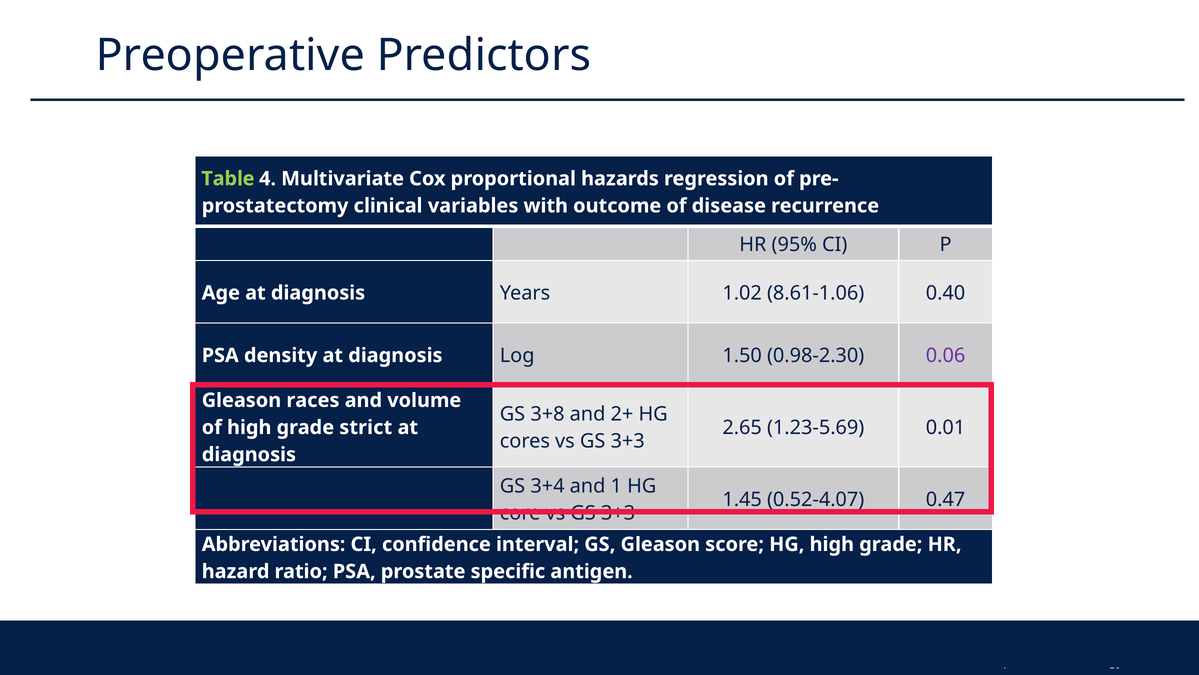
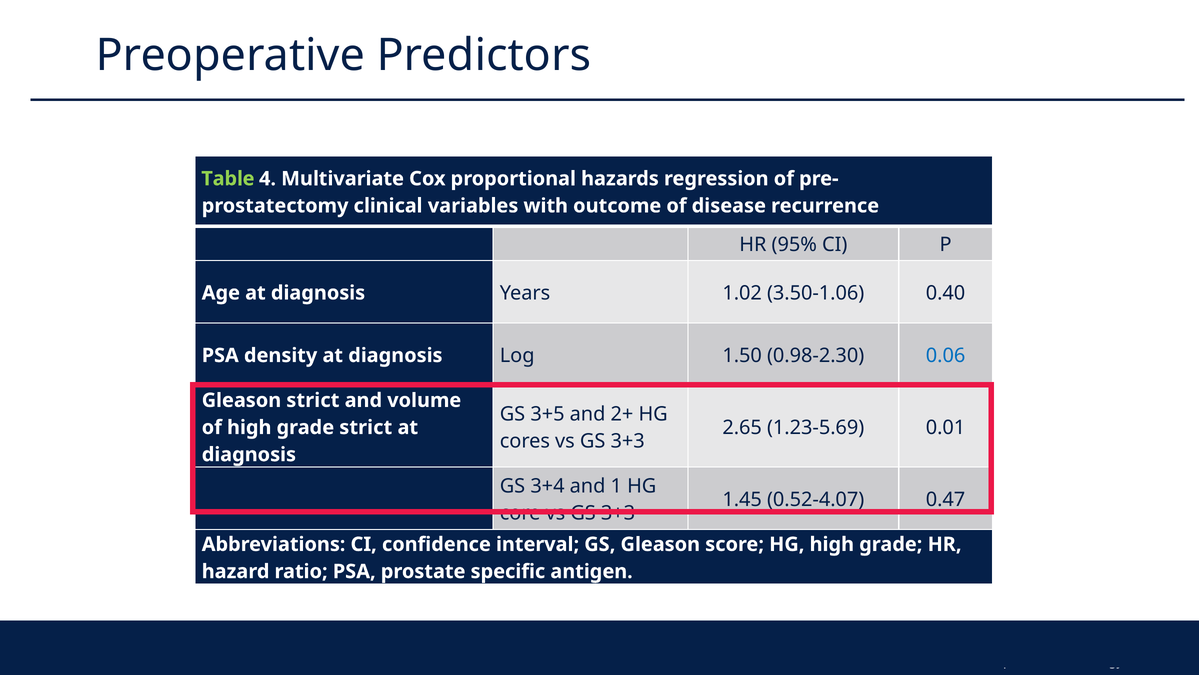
8.61-1.06: 8.61-1.06 -> 3.50-1.06 (816, 293)
0.06 colour: purple -> blue (946, 355)
Gleason races: races -> strict (313, 400)
3+8: 3+8 -> 3+5 (547, 414)
